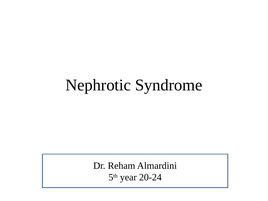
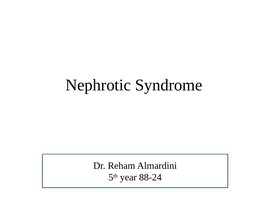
20-24: 20-24 -> 88-24 (150, 177)
